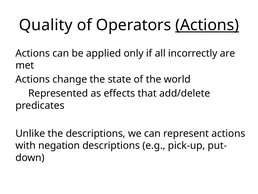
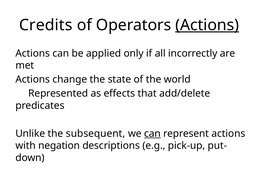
Quality: Quality -> Credits (46, 25)
the descriptions: descriptions -> subsequent (96, 133)
can underline: none -> present (152, 133)
